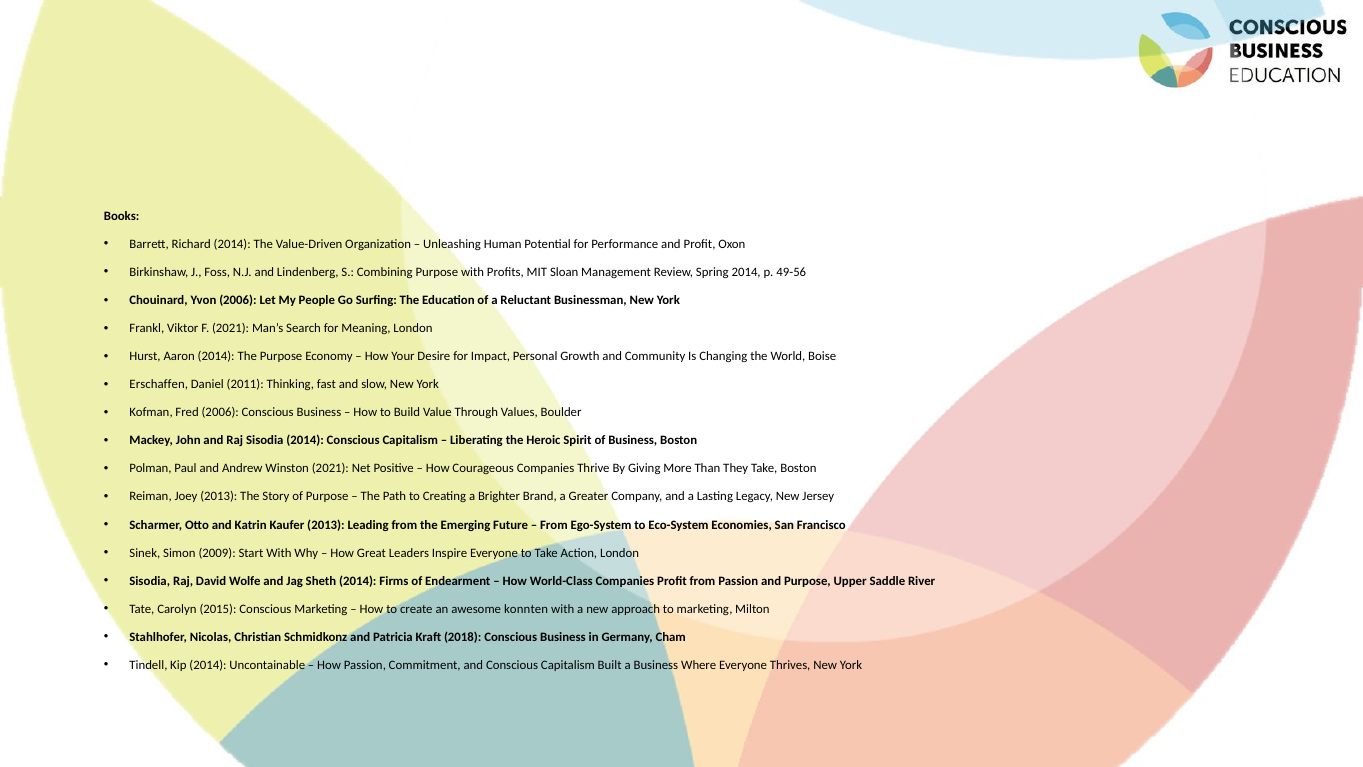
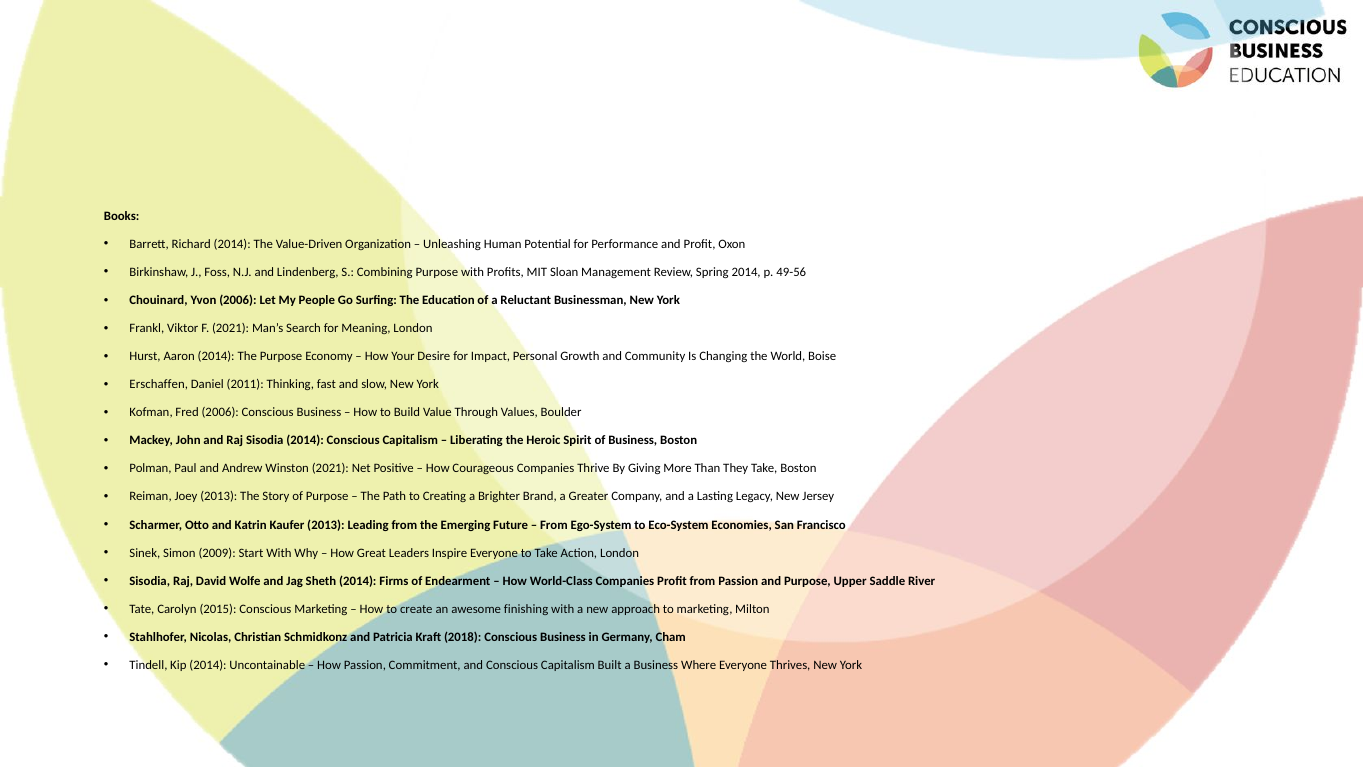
konnten: konnten -> finishing (526, 609)
